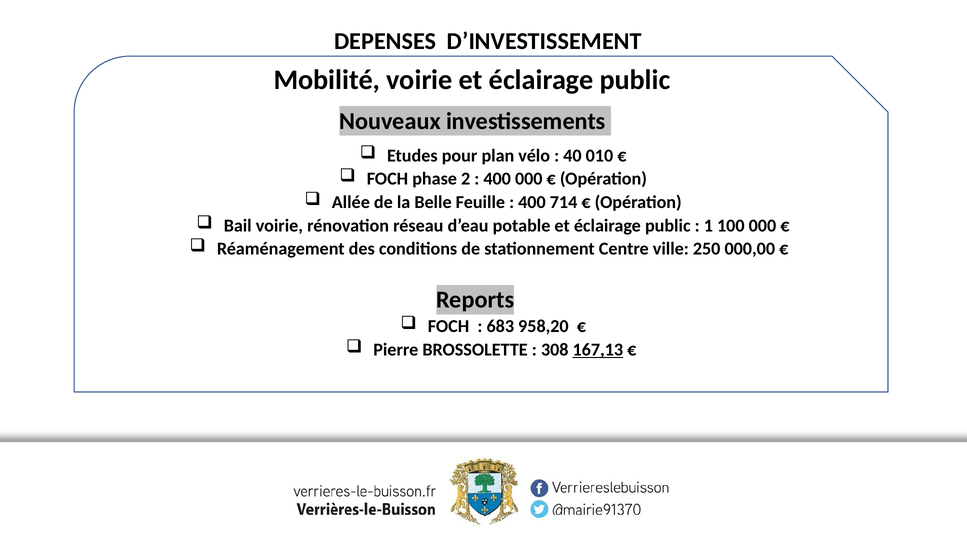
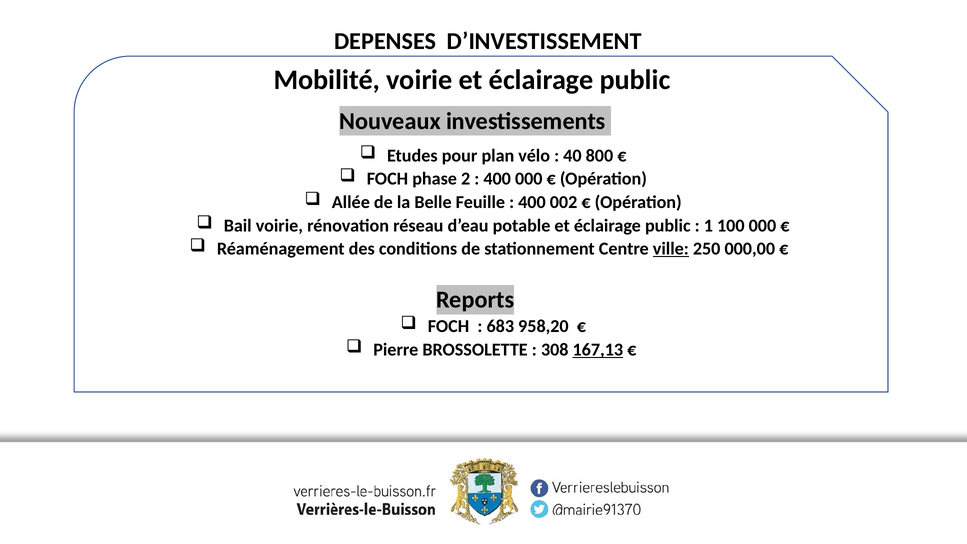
010: 010 -> 800 (599, 156)
714: 714 -> 002 (564, 202)
ville underline: none -> present (671, 249)
